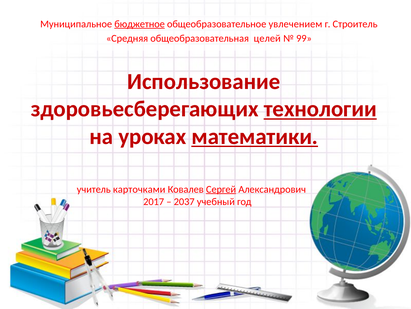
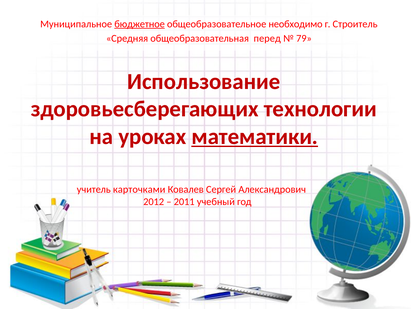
увлечением: увлечением -> необходимо (296, 24)
целей: целей -> перед (267, 38)
99: 99 -> 79 (304, 38)
технологии underline: present -> none (320, 109)
Сергей underline: present -> none (221, 189)
2017: 2017 -> 2012 (154, 201)
2037: 2037 -> 2011 (184, 201)
